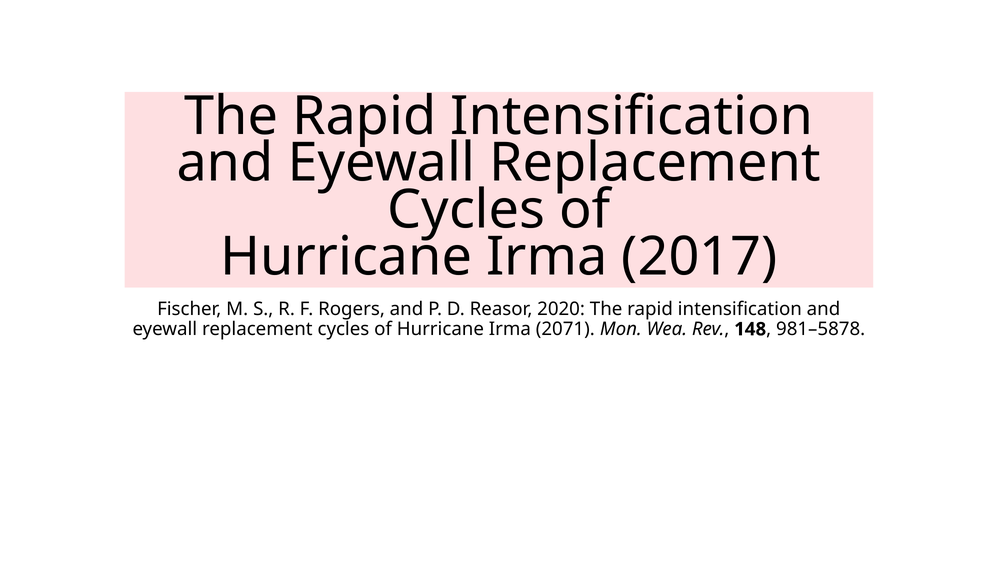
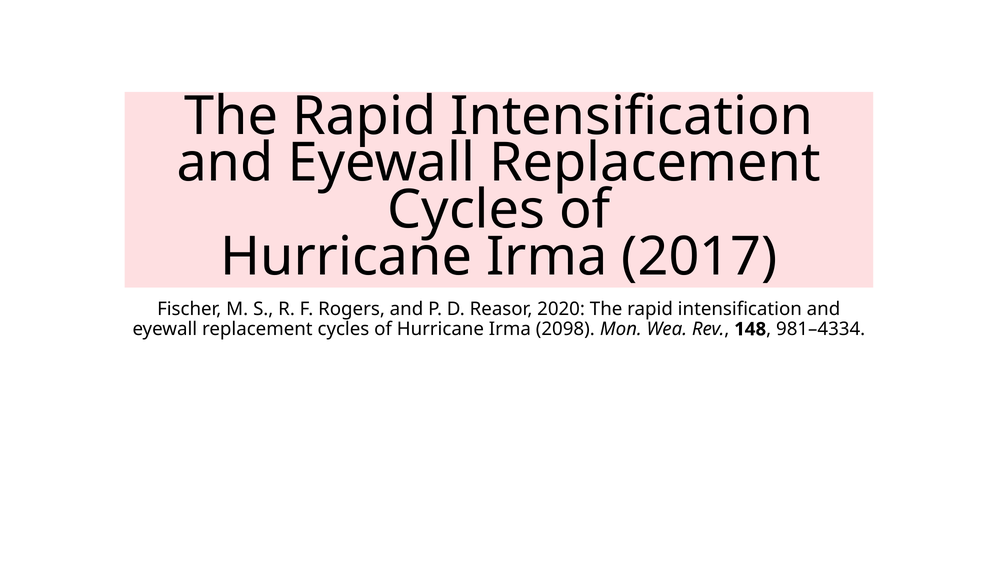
2071: 2071 -> 2098 (565, 329)
981–5878: 981–5878 -> 981–4334 (821, 329)
